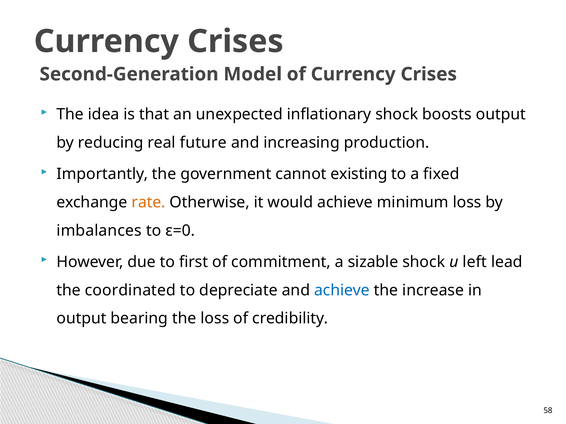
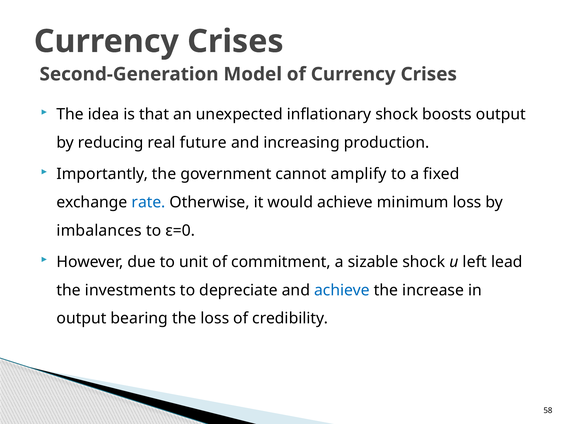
existing: existing -> amplify (359, 174)
rate colour: orange -> blue (149, 202)
first: first -> unit (194, 262)
coordinated: coordinated -> investments (130, 291)
